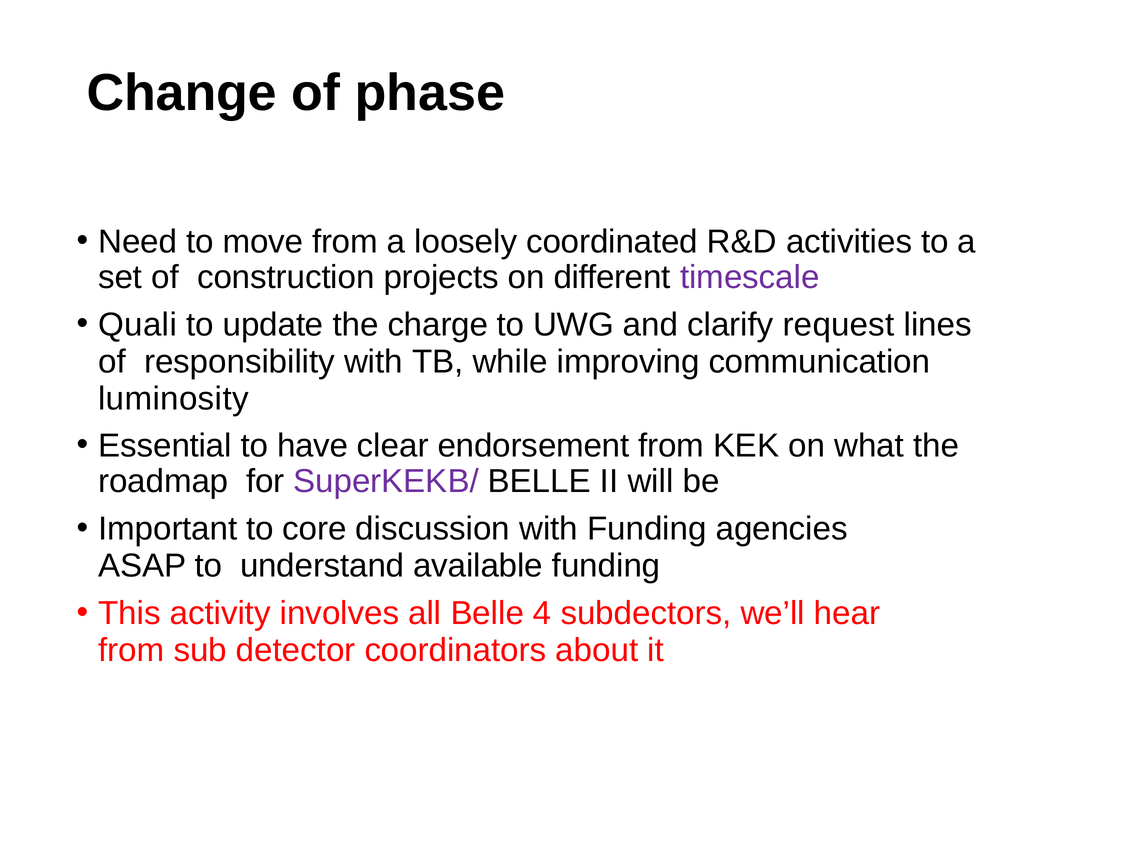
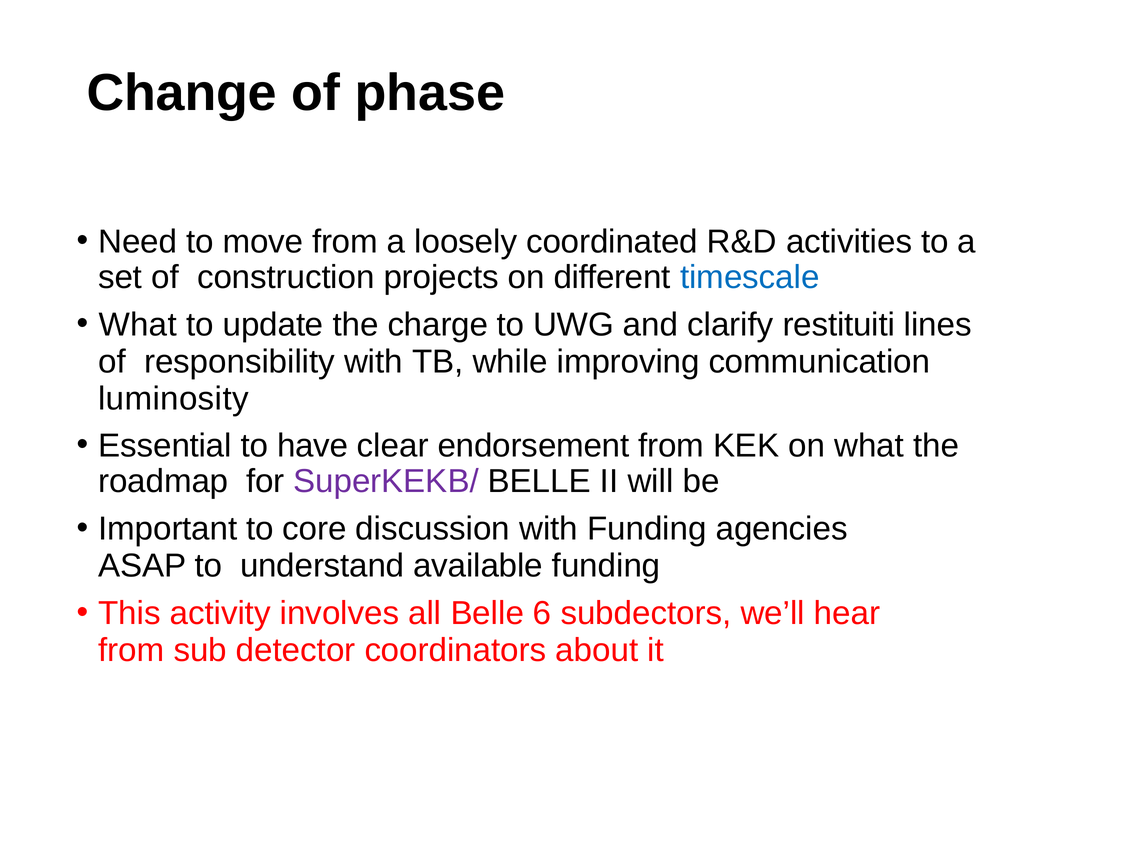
timescale colour: purple -> blue (750, 277)
Quali: Quali -> What (138, 325)
request: request -> restituiti (839, 325)
4: 4 -> 6 (542, 613)
